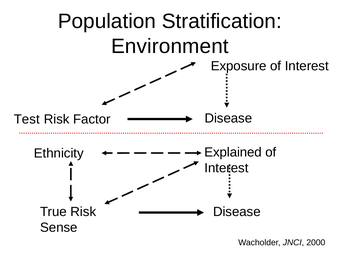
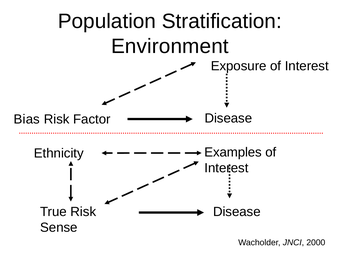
Test: Test -> Bias (27, 119)
Explained: Explained -> Examples (233, 152)
